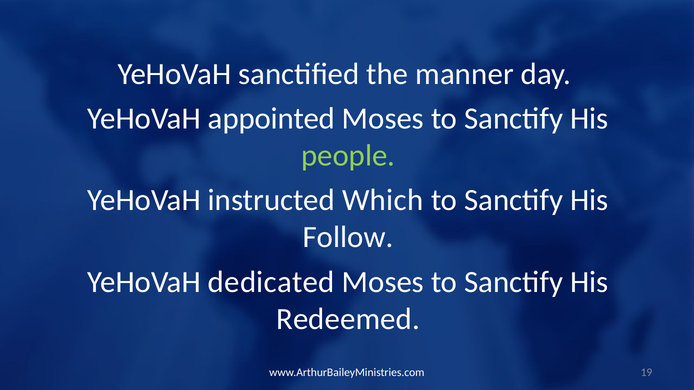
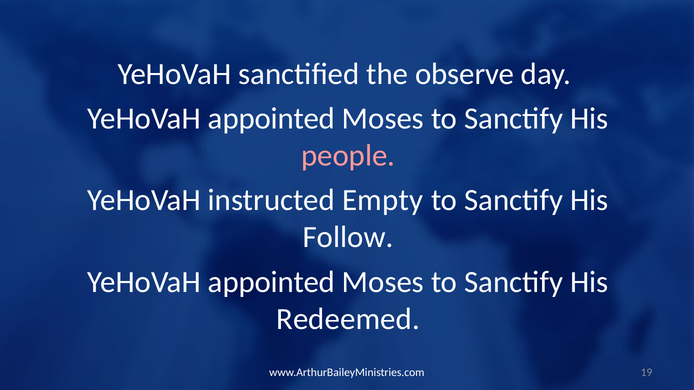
manner: manner -> observe (465, 74)
people colour: light green -> pink (348, 156)
Which: Which -> Empty (383, 201)
dedicated: dedicated -> appointed (271, 282)
